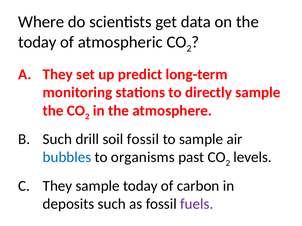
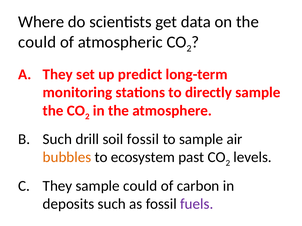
today: today -> could (37, 42)
bubbles colour: blue -> orange (67, 158)
organisms: organisms -> ecosystem (143, 158)
sample today: today -> could (140, 186)
